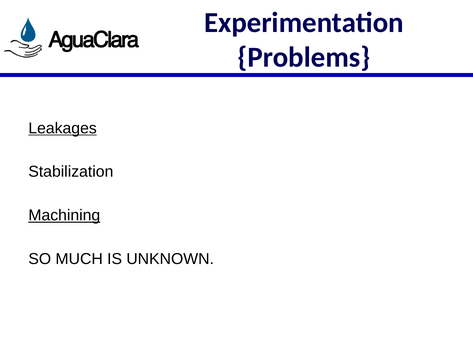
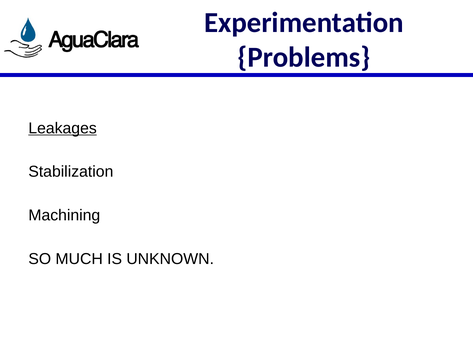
Machining underline: present -> none (64, 215)
